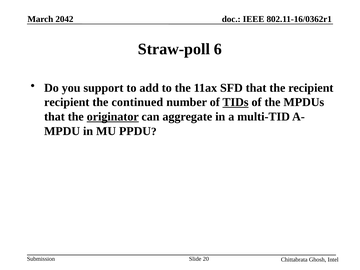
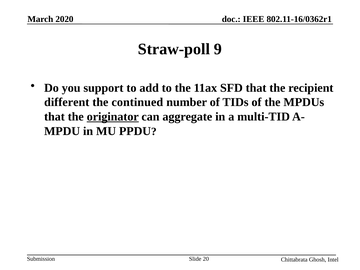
2042: 2042 -> 2020 (64, 19)
6: 6 -> 9 (218, 49)
recipient: recipient -> different (67, 102)
TIDs underline: present -> none (236, 102)
